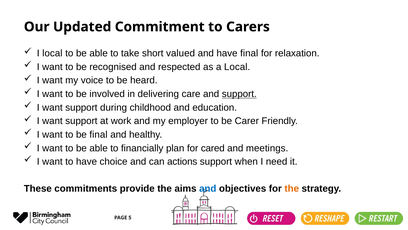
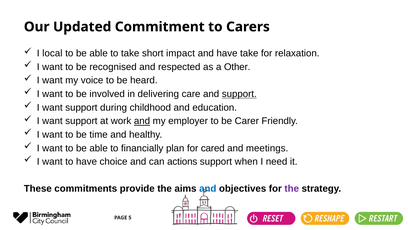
valued: valued -> impact (181, 53)
have final: final -> take (249, 53)
a Local: Local -> Other (237, 67)
and underline: none -> present (142, 121)
be final: final -> time (99, 134)
the colour: orange -> purple (292, 188)
